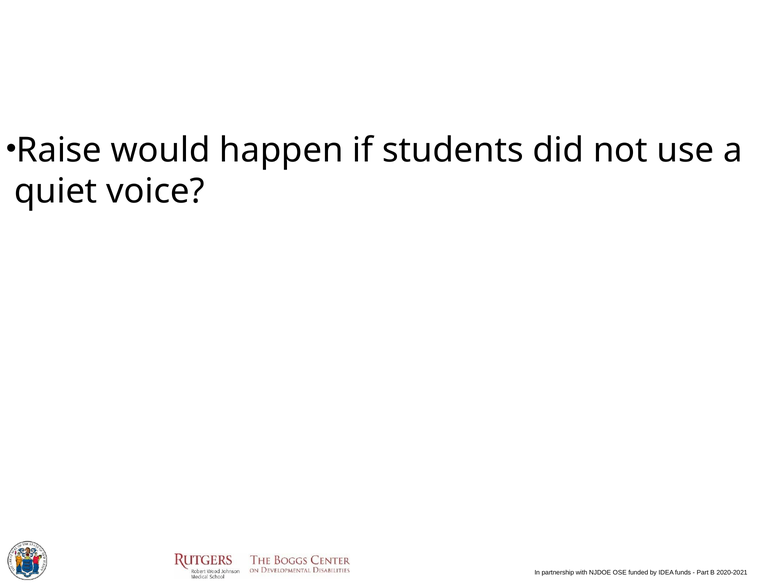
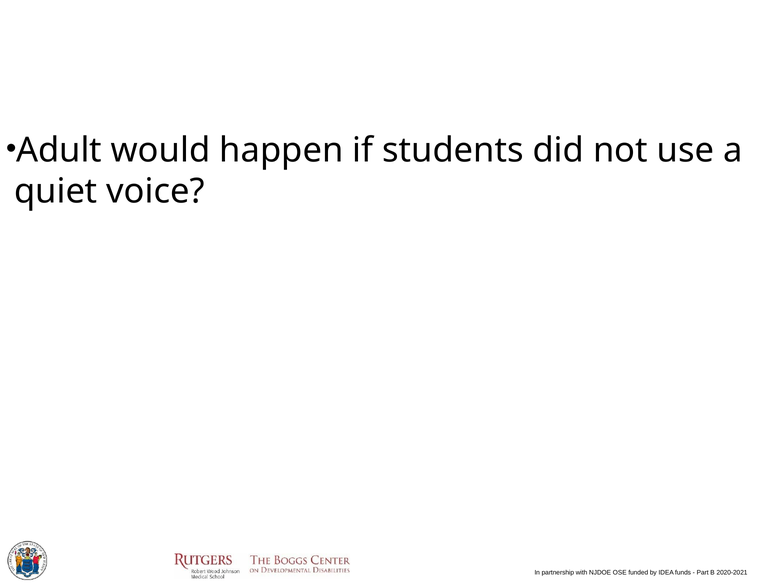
Raise: Raise -> Adult (59, 150)
